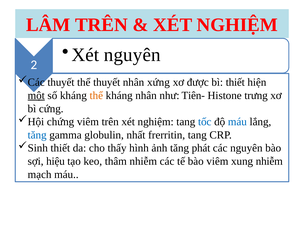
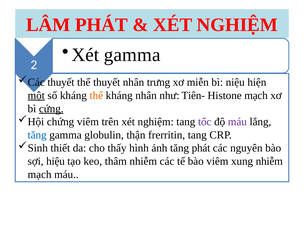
LÂM TRÊN: TRÊN -> PHÁT (101, 25)
Xét nguyên: nguyên -> gamma (132, 55)
xứng: xứng -> trưng (159, 82)
được: được -> miễn (198, 82)
bì thiết: thiết -> niệu (235, 82)
Histone trưng: trưng -> mạch (256, 95)
cứng underline: none -> present (51, 109)
tốc colour: blue -> purple (205, 122)
máu colour: blue -> purple (237, 122)
nhất: nhất -> thận (136, 135)
